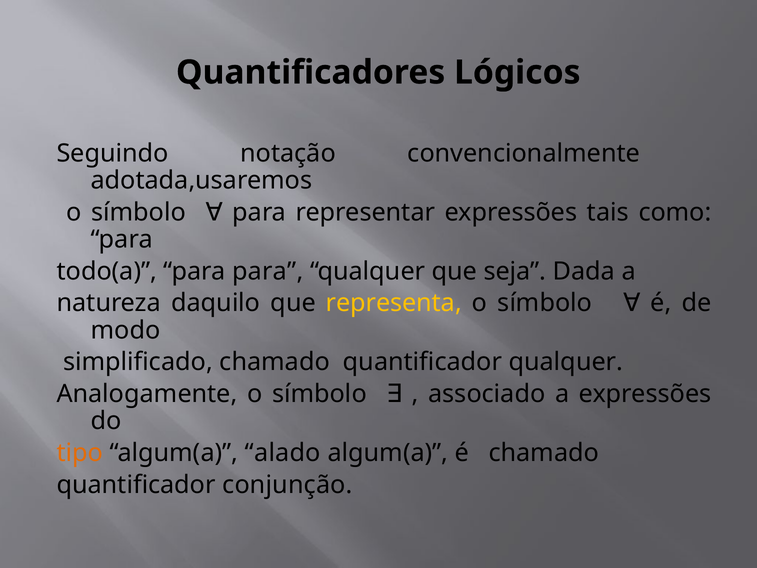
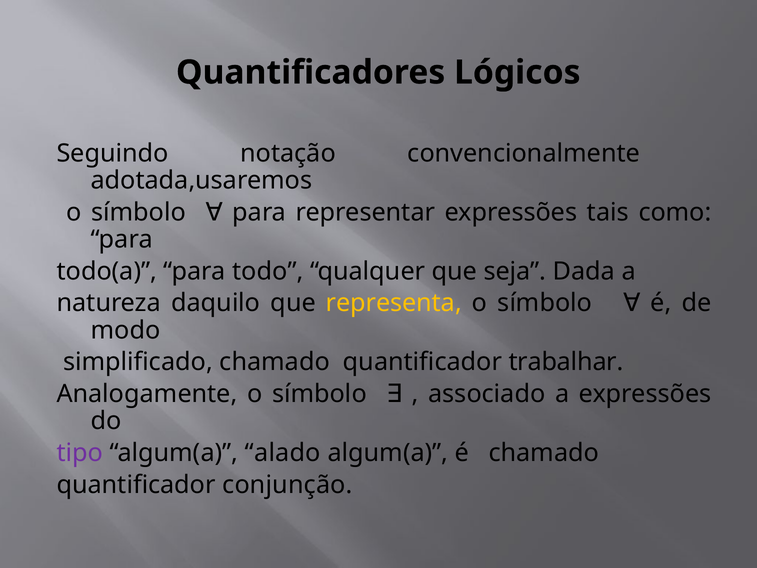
para para: para -> todo (268, 271)
quantificador qualquer: qualquer -> trabalhar (566, 362)
tipo colour: orange -> purple (80, 453)
